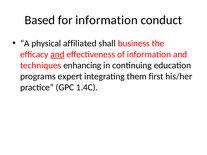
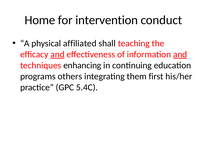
Based: Based -> Home (40, 20)
for information: information -> intervention (107, 20)
business: business -> teaching (134, 43)
and underline: none -> present (180, 54)
expert: expert -> others (70, 77)
1.4C: 1.4C -> 5.4C (87, 88)
